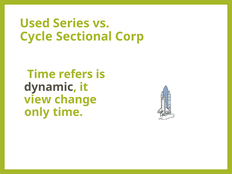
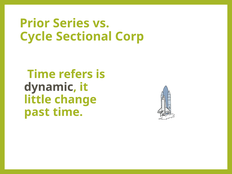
Used: Used -> Prior (35, 23)
view: view -> little (38, 100)
only: only -> past (37, 112)
